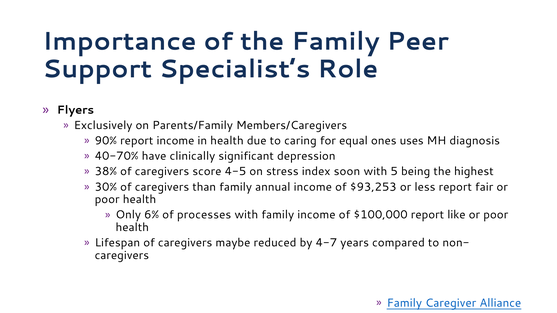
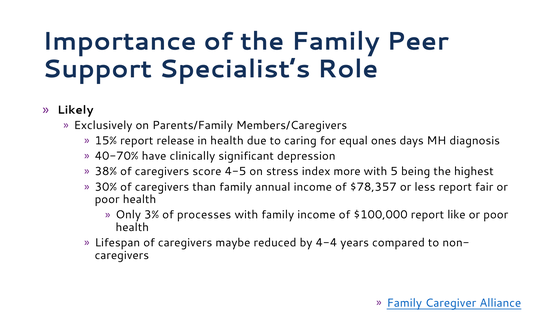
Flyers: Flyers -> Likely (75, 110)
90%: 90% -> 15% (106, 141)
report income: income -> release (175, 141)
uses: uses -> days (412, 141)
soon: soon -> more (347, 172)
$93,253: $93,253 -> $78,357 (373, 187)
6%: 6% -> 3% (152, 215)
4-7: 4-7 -> 4-4 (326, 243)
